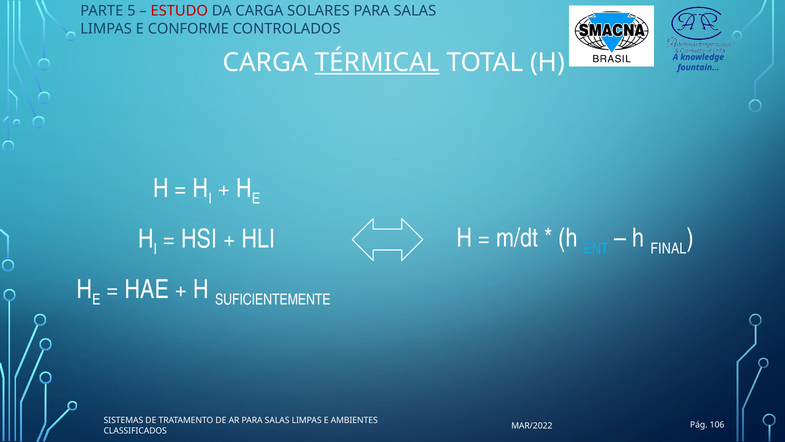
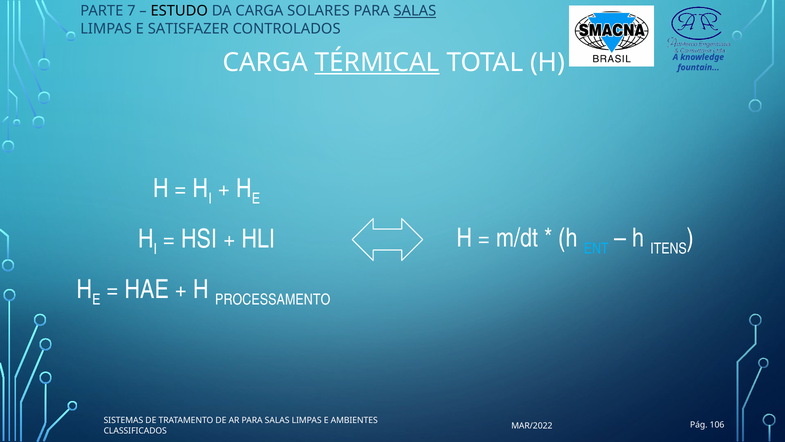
5: 5 -> 7 (131, 11)
ESTUDO colour: red -> black (179, 11)
SALAS underline: none -> present (415, 11)
CONFORME: CONFORME -> SATISFAZER (188, 29)
FINAL: FINAL -> ITENS (669, 248)
SUFICIENTEMENTE: SUFICIENTEMENTE -> PROCESSAMENTO (273, 300)
